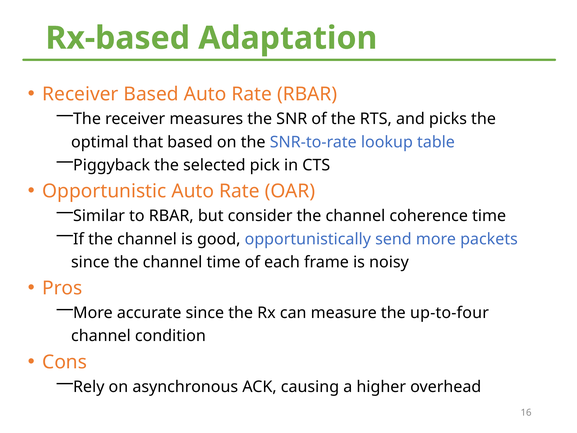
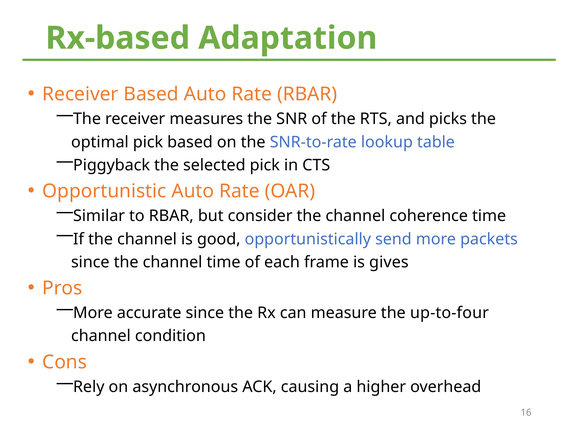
optimal that: that -> pick (148, 142)
noisy: noisy -> gives (389, 262)
